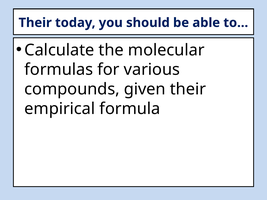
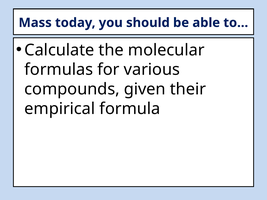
Their: Their -> Mass (35, 23)
